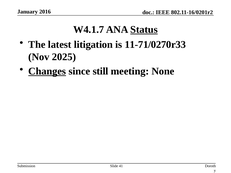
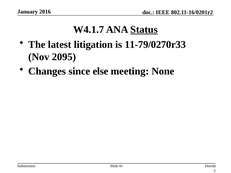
11-71/0270r33: 11-71/0270r33 -> 11-79/0270r33 (155, 45)
2025: 2025 -> 2095 (64, 57)
Changes underline: present -> none (47, 71)
still: still -> else (101, 71)
